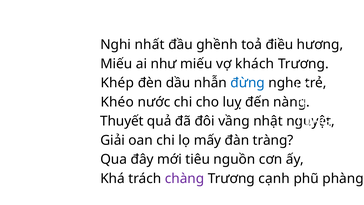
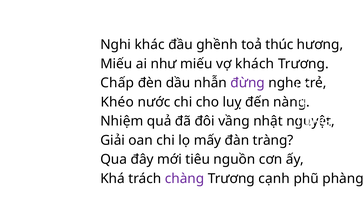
nhất: nhất -> khác (150, 45)
điều: điều -> thúc (279, 45)
Khép: Khép -> Chấp (117, 83)
đừng colour: blue -> purple (248, 83)
Thuyết: Thuyết -> Nhiệm (122, 121)
